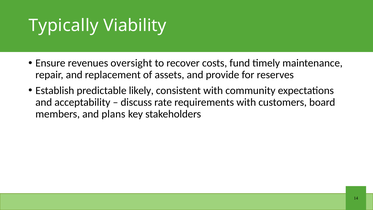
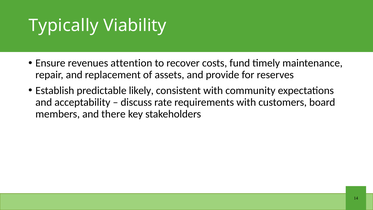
oversight: oversight -> attention (131, 63)
plans: plans -> there (113, 114)
